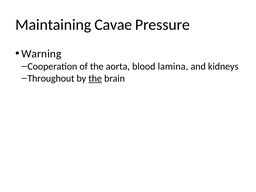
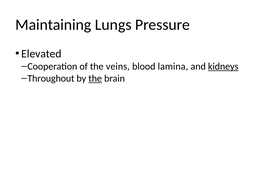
Cavae: Cavae -> Lungs (113, 25)
Warning: Warning -> Elevated (41, 54)
aorta: aorta -> veins (118, 66)
kidneys underline: none -> present (223, 66)
